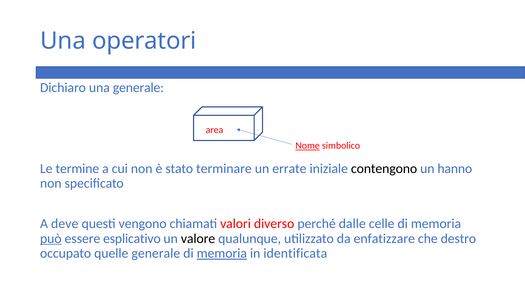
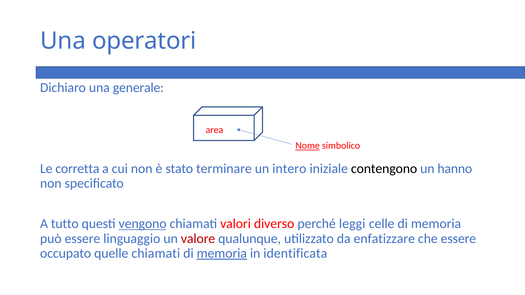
termine: termine -> corretta (77, 169)
errate: errate -> intero (289, 169)
deve: deve -> tutto (65, 224)
vengono underline: none -> present (143, 224)
dalle: dalle -> leggi (352, 224)
può underline: present -> none (51, 239)
esplicativo: esplicativo -> linguaggio (132, 239)
valore colour: black -> red (198, 239)
che destro: destro -> essere (458, 239)
quelle generale: generale -> chiamati (156, 254)
